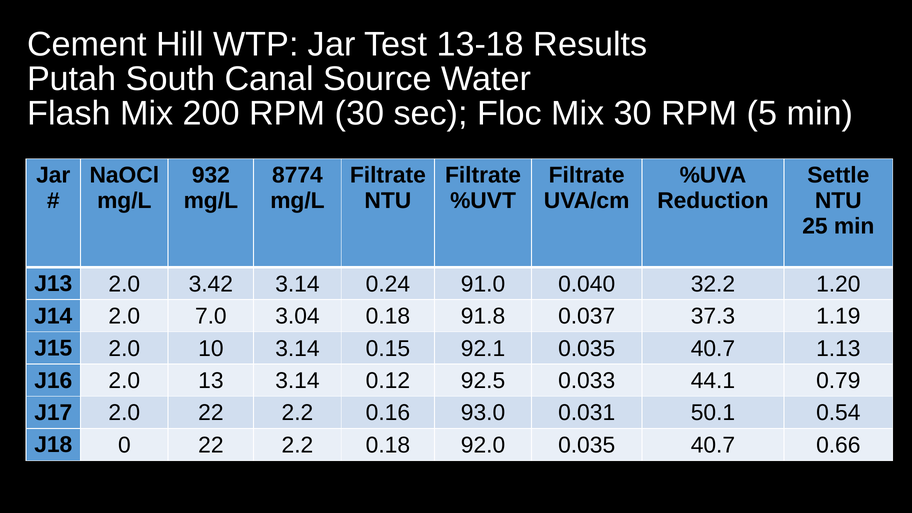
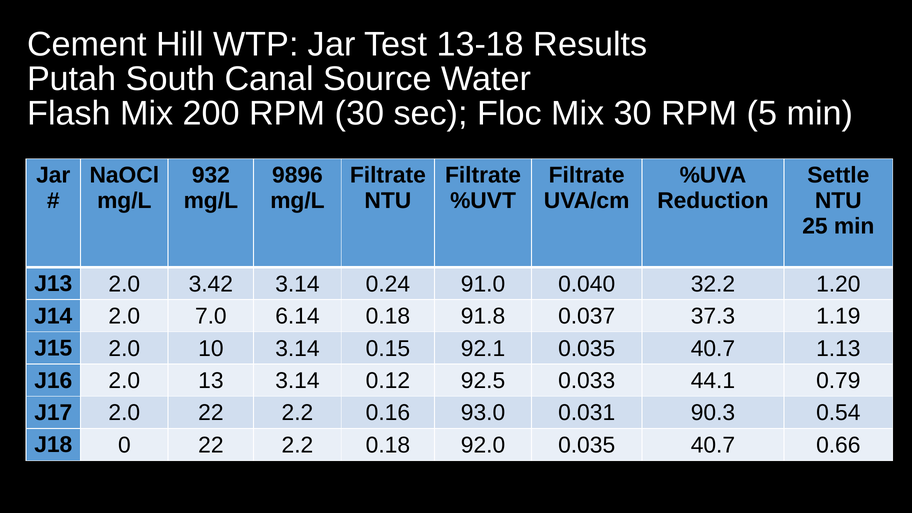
8774: 8774 -> 9896 (297, 175)
3.04: 3.04 -> 6.14 (297, 316)
50.1: 50.1 -> 90.3 (713, 413)
